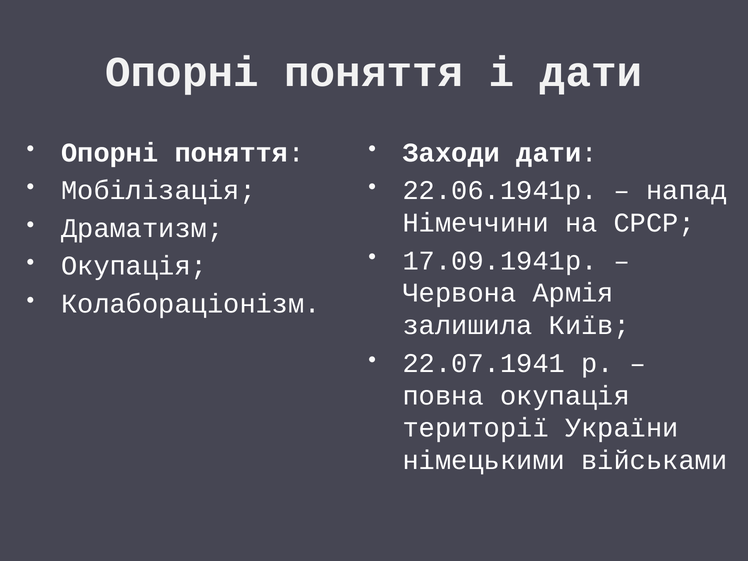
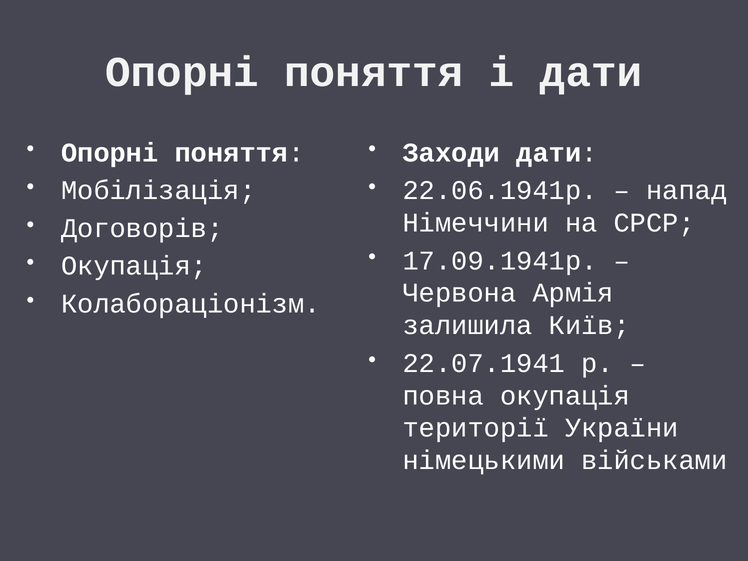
Драматизм: Драматизм -> Договорів (142, 228)
